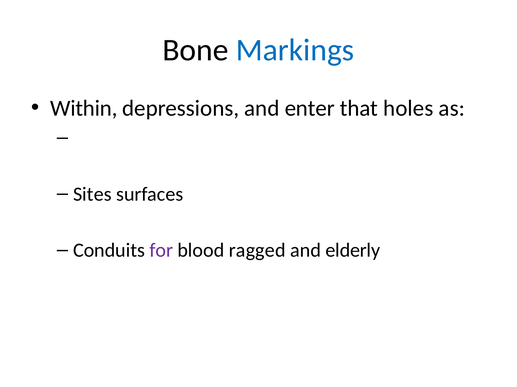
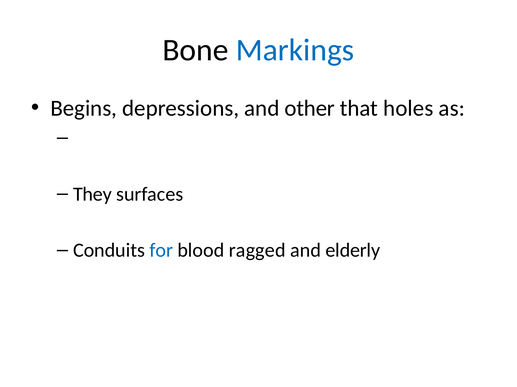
Within: Within -> Begins (84, 108)
enter: enter -> other (310, 108)
Sites: Sites -> They (92, 194)
for colour: purple -> blue (161, 251)
